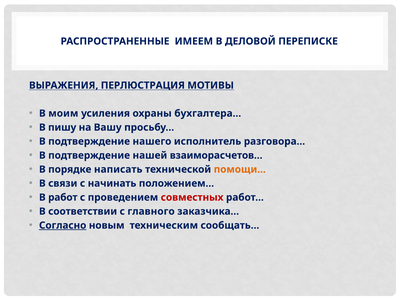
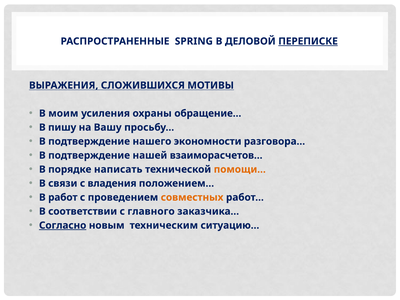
ИМЕЕМ: ИМЕЕМ -> SPRING (194, 41)
ПЕРЕПИСКЕ underline: none -> present (308, 41)
ПЕРЛЮСТРАЦИЯ: ПЕРЛЮСТРАЦИЯ -> СЛОЖИВШИХСЯ (143, 85)
бухгалтера…: бухгалтера… -> обращение… (208, 113)
исполнитель: исполнитель -> экономности (208, 141)
начинать: начинать -> владения (112, 183)
совместных colour: red -> orange (192, 197)
сообщать…: сообщать… -> ситуацию… (230, 225)
